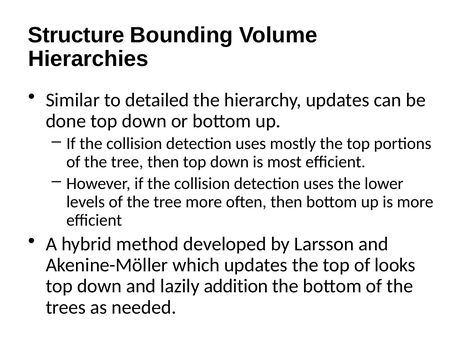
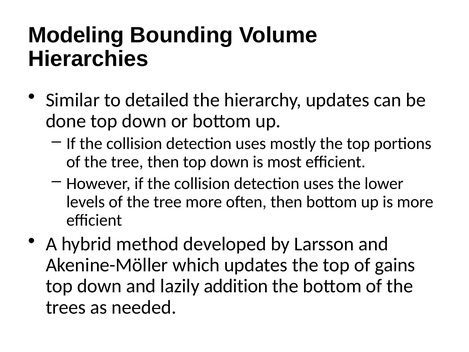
Structure: Structure -> Modeling (76, 35)
looks: looks -> gains (395, 265)
